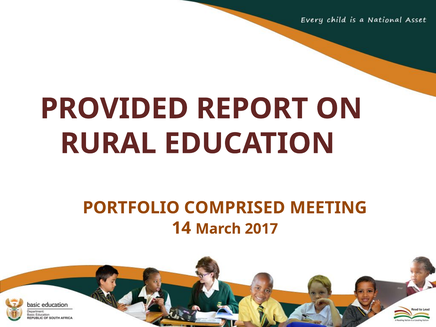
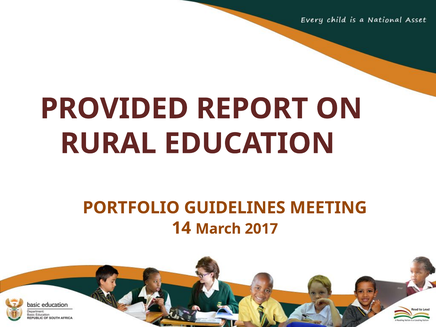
COMPRISED: COMPRISED -> GUIDELINES (235, 208)
